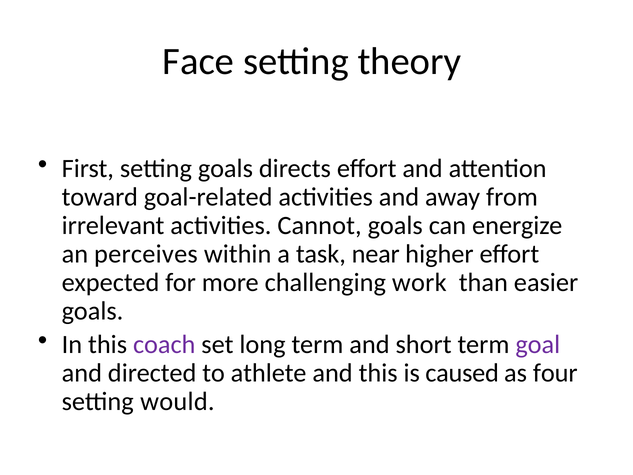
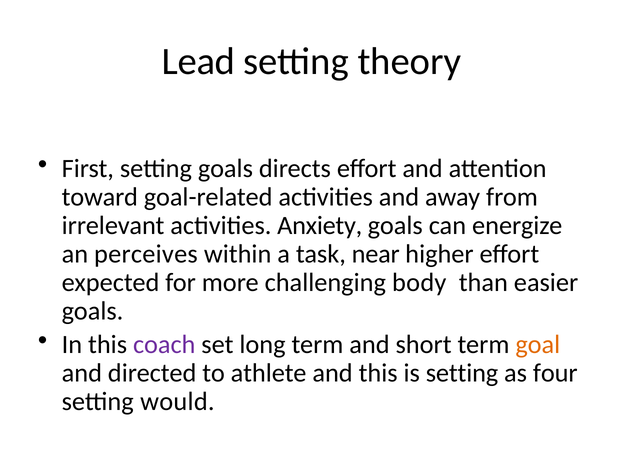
Face: Face -> Lead (198, 61)
Cannot: Cannot -> Anxiety (320, 225)
work: work -> body (419, 282)
goal colour: purple -> orange (538, 344)
is caused: caused -> setting (462, 373)
